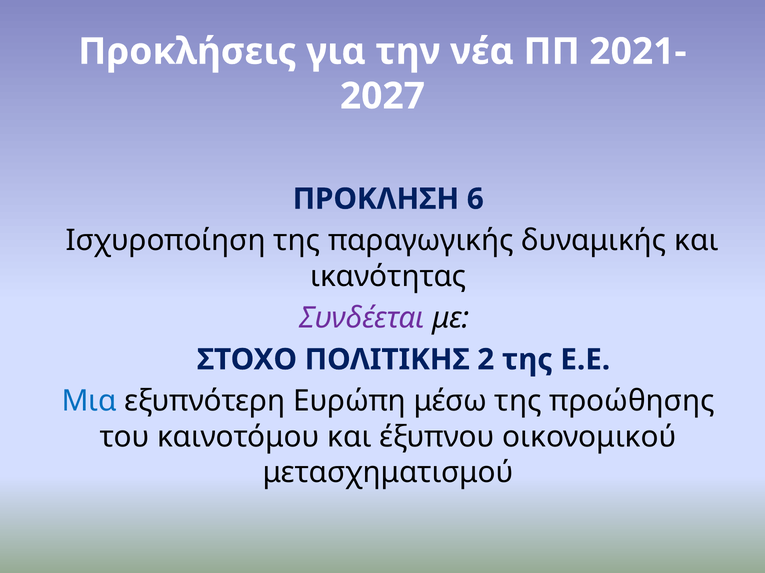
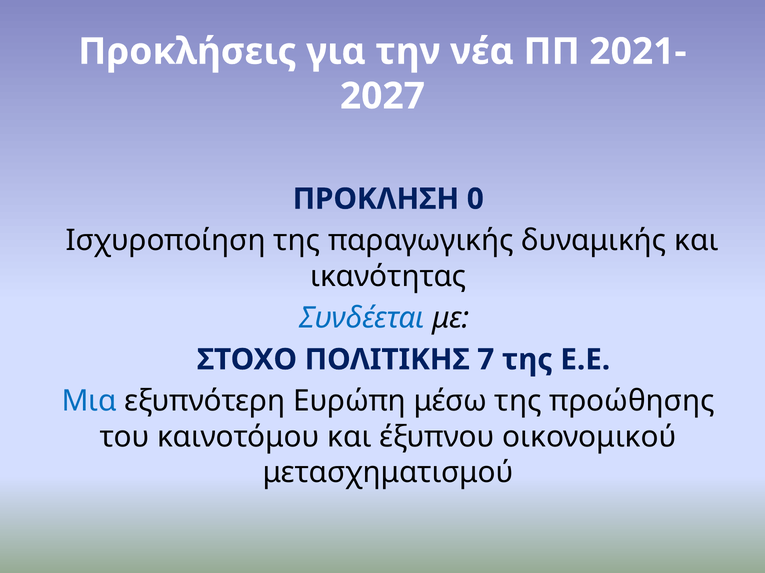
6: 6 -> 0 (475, 199)
Συνδέεται colour: purple -> blue (362, 318)
2: 2 -> 7 (486, 360)
